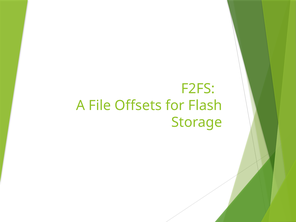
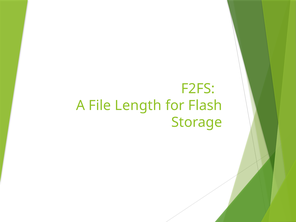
Offsets: Offsets -> Length (138, 105)
